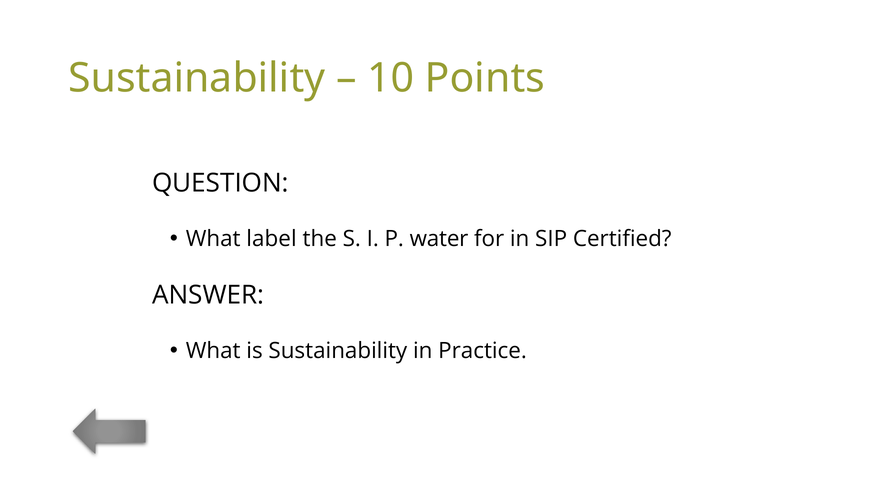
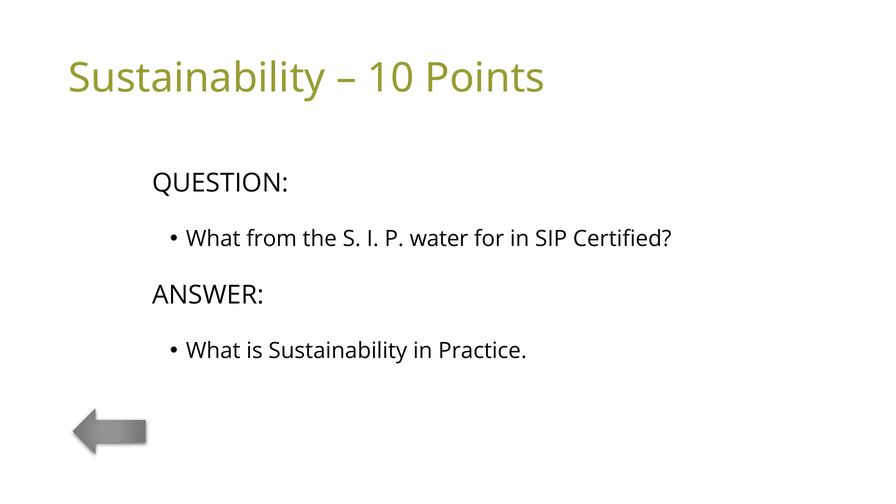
label: label -> from (272, 239)
